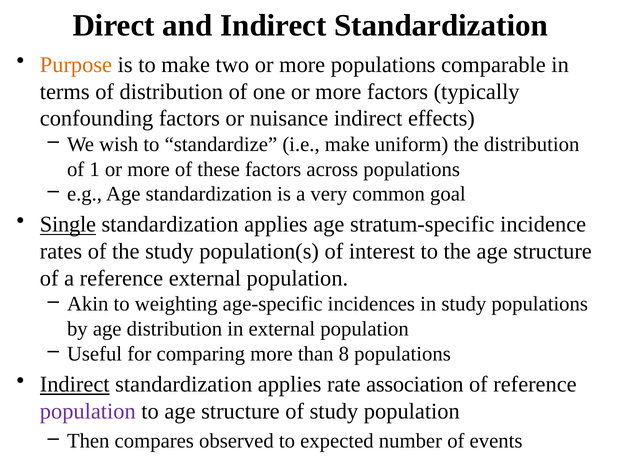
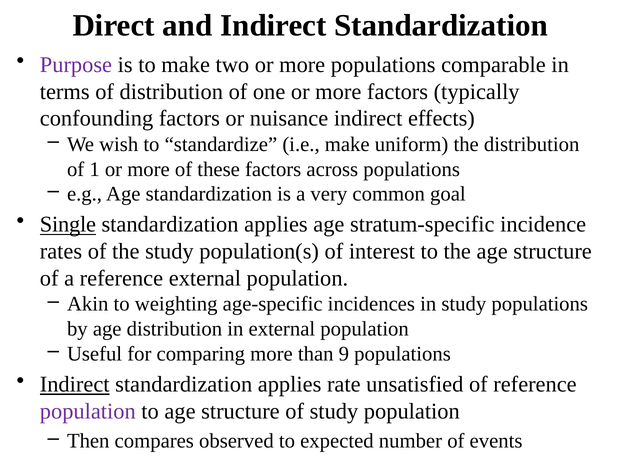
Purpose colour: orange -> purple (76, 65)
8: 8 -> 9 (344, 354)
association: association -> unsatisfied (415, 384)
